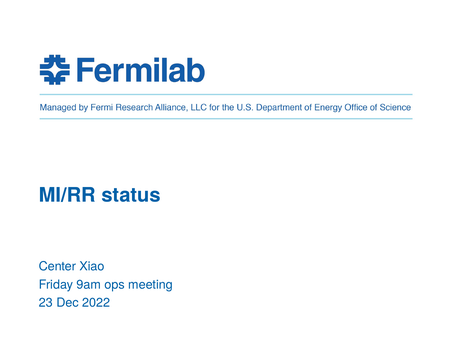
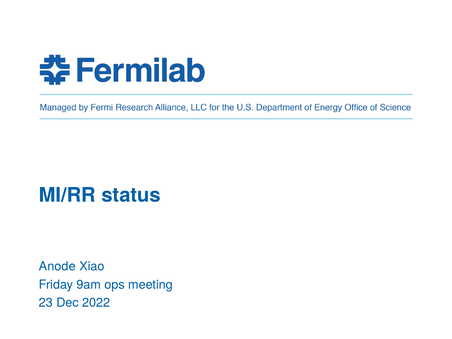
Center: Center -> Anode (57, 266)
